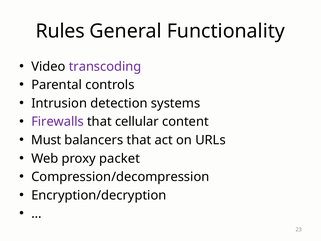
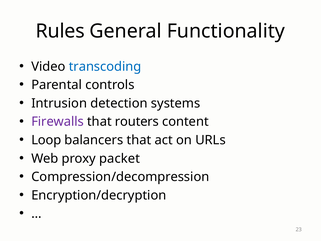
transcoding colour: purple -> blue (105, 66)
cellular: cellular -> routers (137, 122)
Must: Must -> Loop (46, 140)
